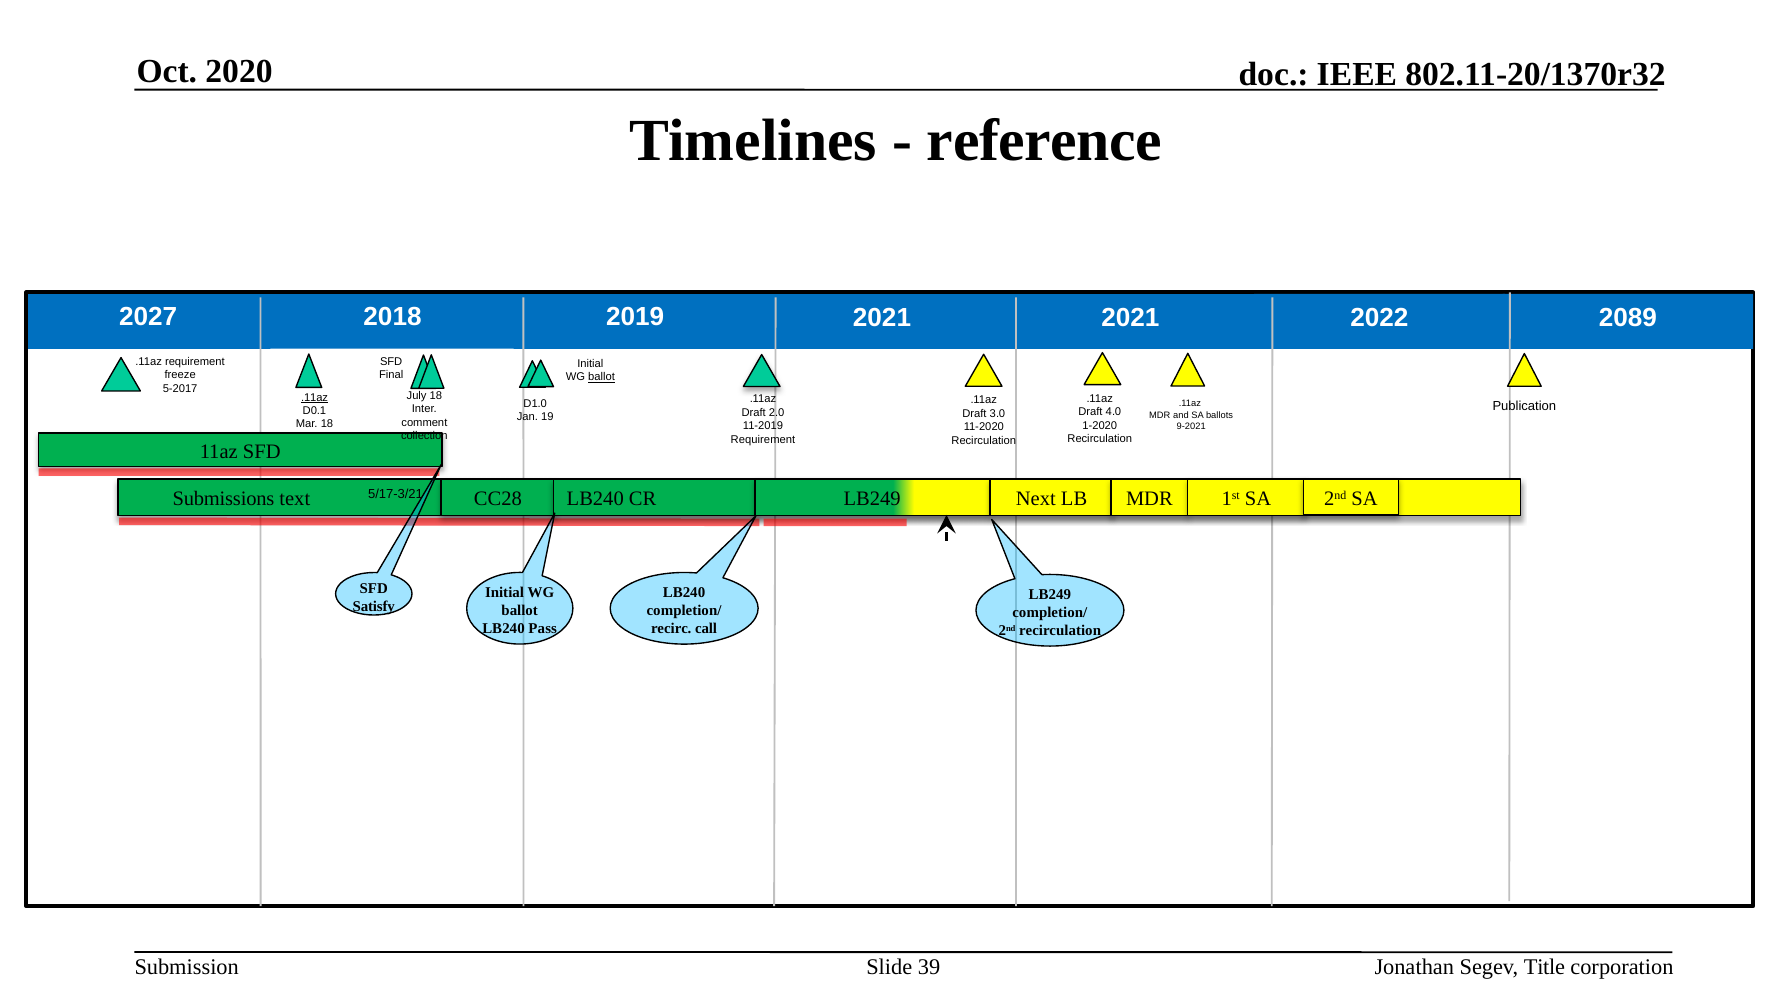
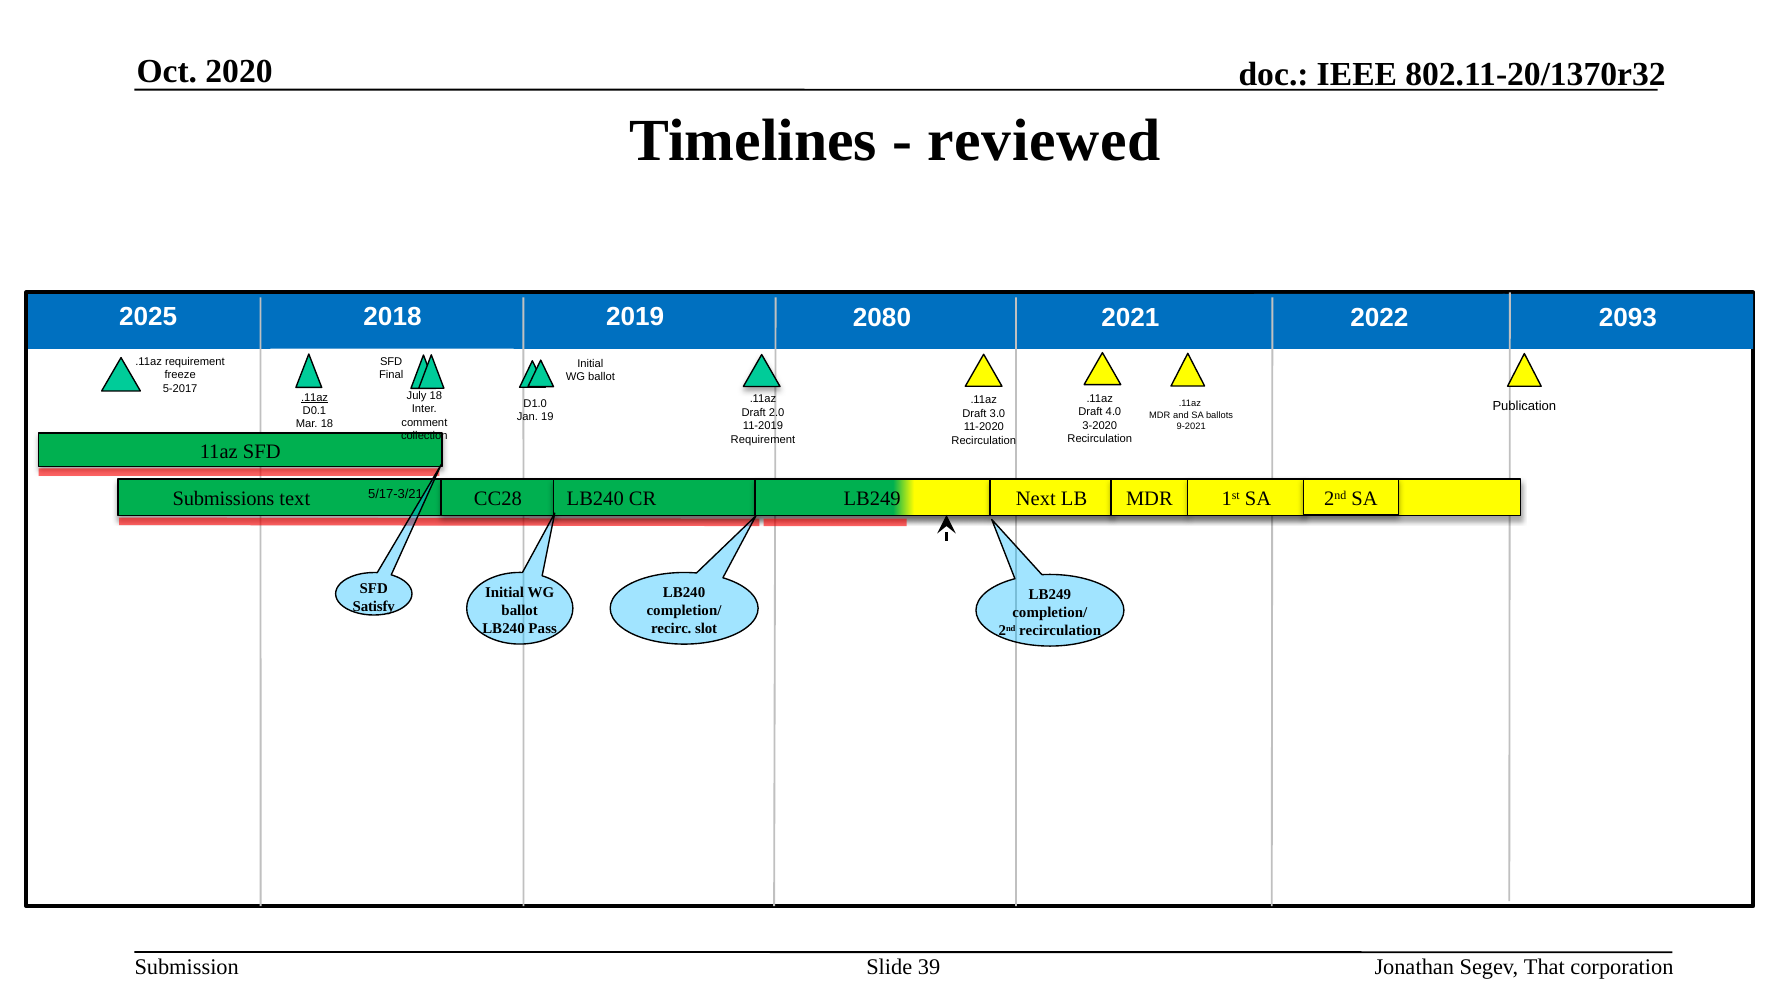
reference: reference -> reviewed (1044, 141)
2027: 2027 -> 2025 (148, 317)
2021: 2021 -> 2080 (882, 318)
2089: 2089 -> 2093 (1628, 318)
ballot underline: present -> none (602, 377)
1-2020: 1-2020 -> 3-2020 (1100, 425)
call: call -> slot (706, 629)
Title: Title -> That (1544, 967)
